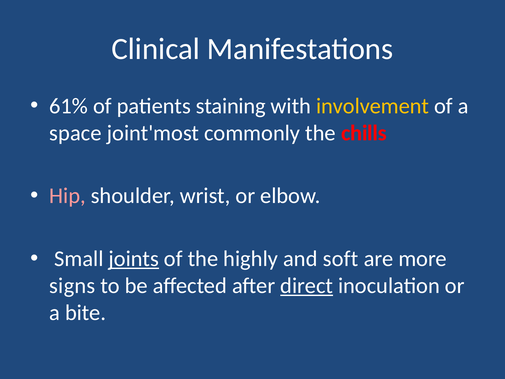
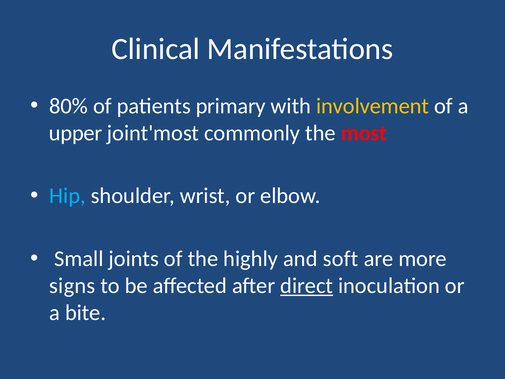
61%: 61% -> 80% (69, 106)
staining: staining -> primary (231, 106)
space: space -> upper (76, 133)
chills: chills -> most (364, 133)
Hip colour: pink -> light blue (67, 196)
joints underline: present -> none (134, 259)
